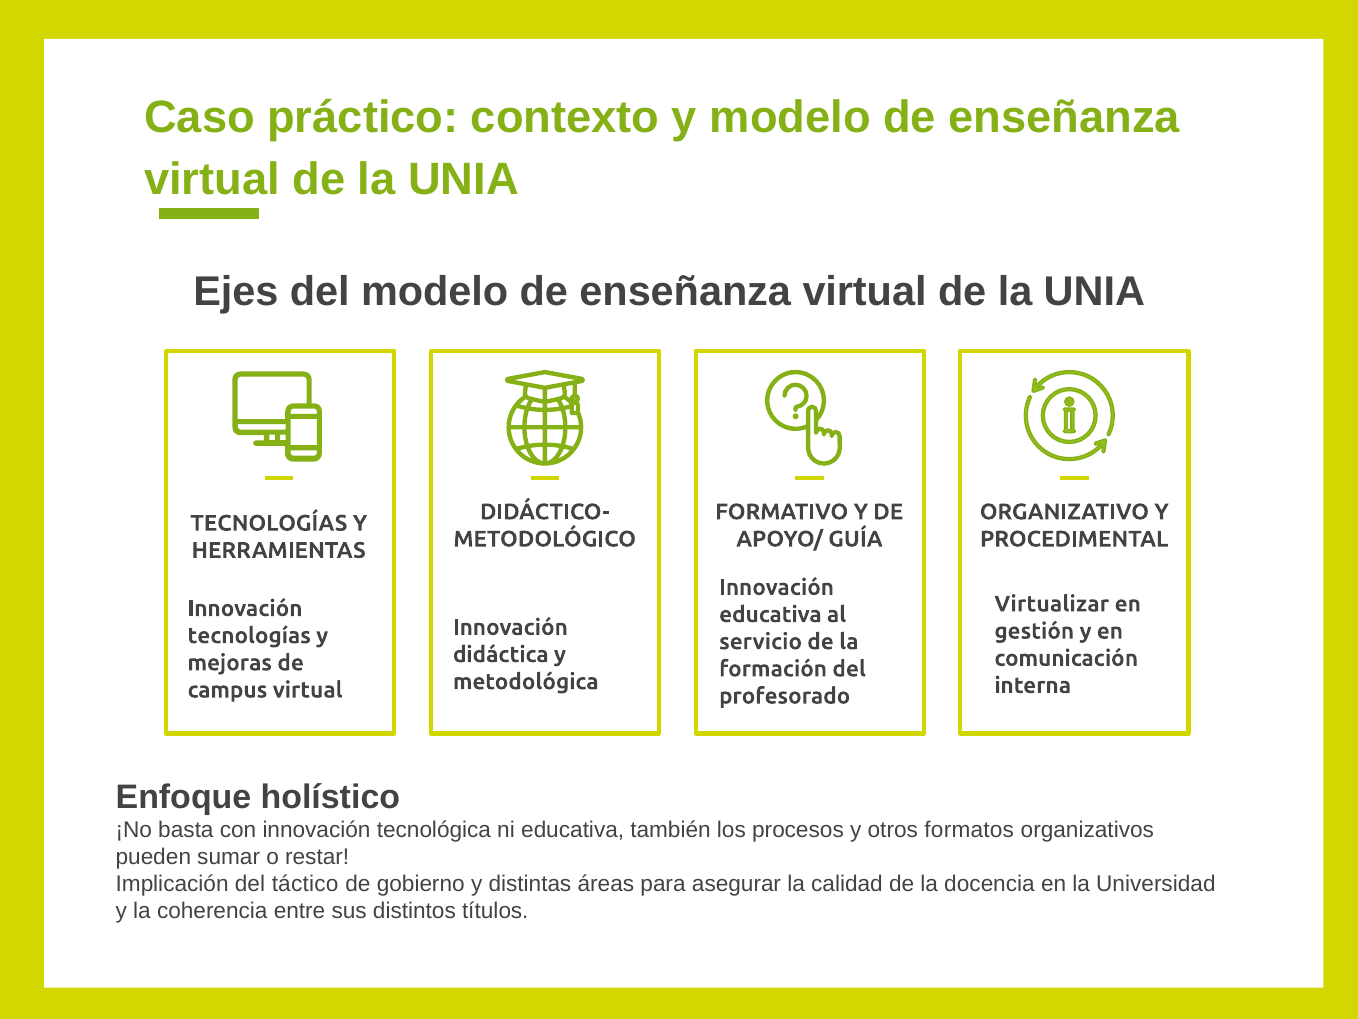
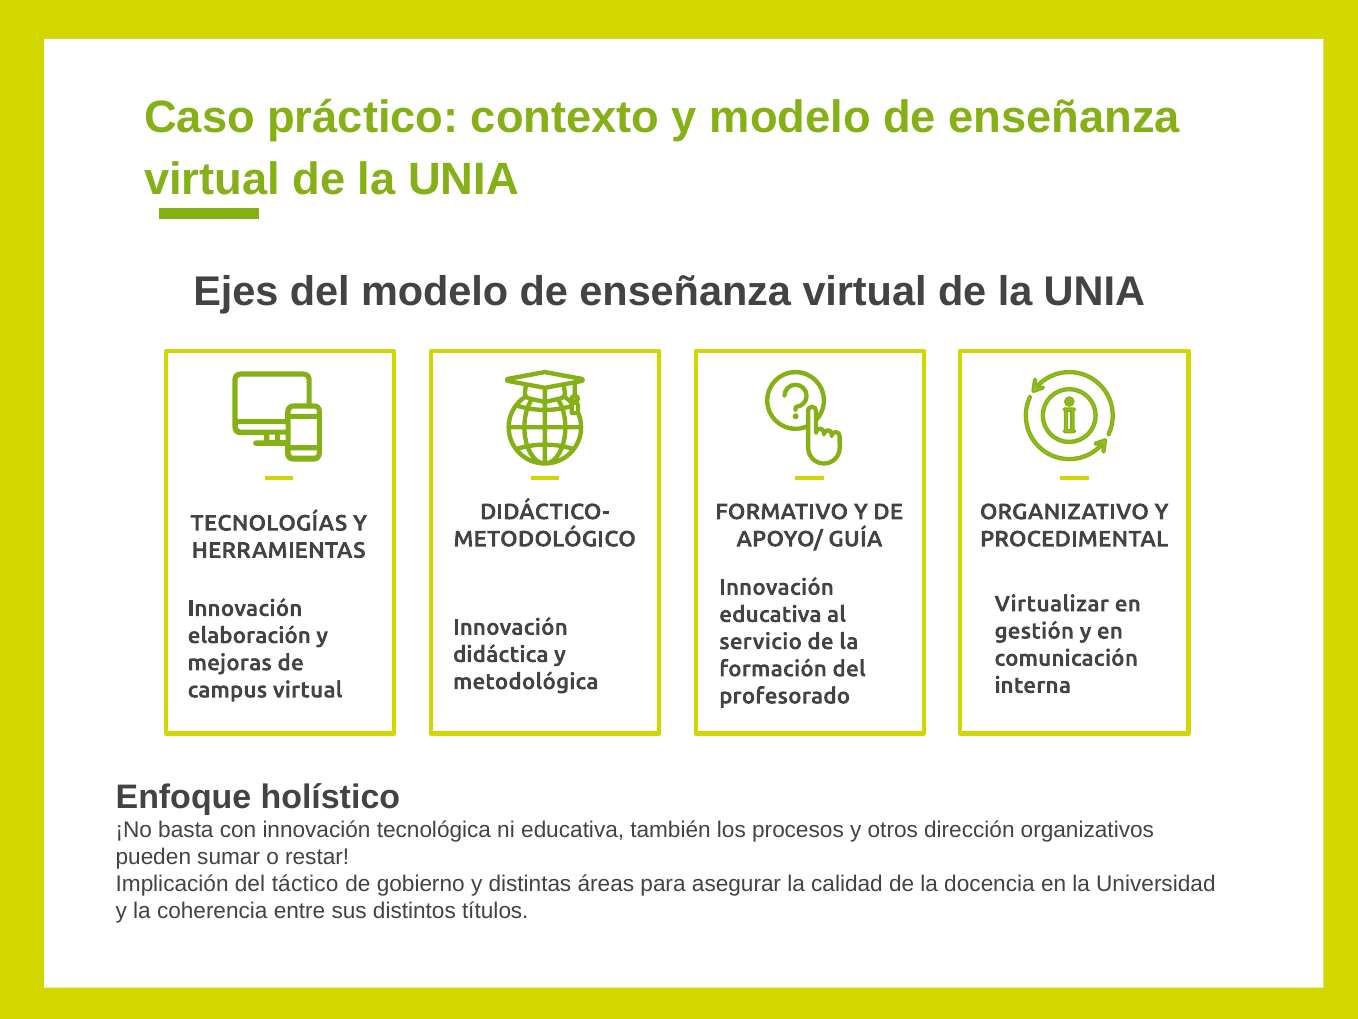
tecnologías: tecnologías -> elaboración (249, 635)
formatos: formatos -> dirección (969, 830)
